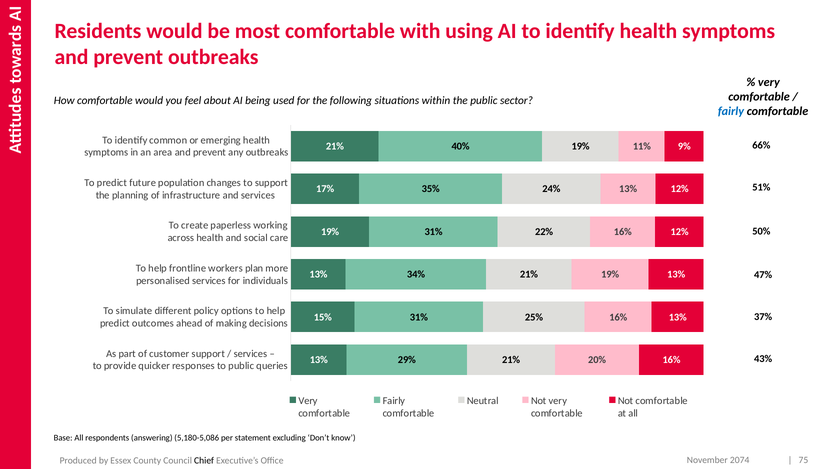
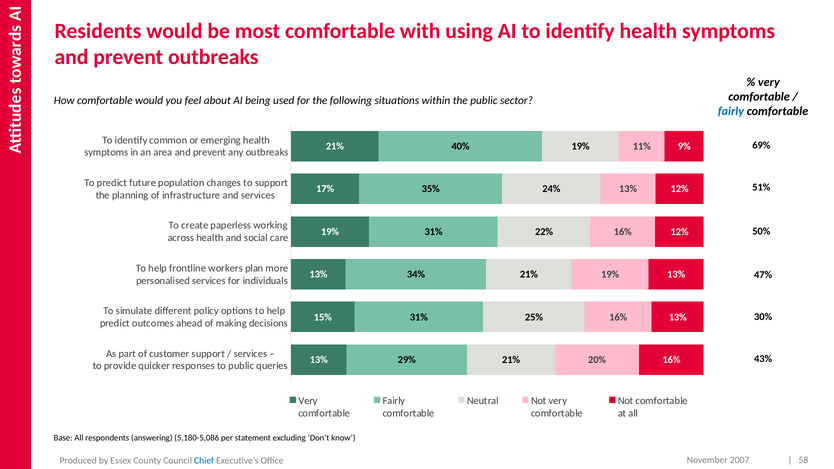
66%: 66% -> 69% (761, 145)
37%: 37% -> 30% (763, 317)
75: 75 -> 58 (803, 460)
Chief colour: black -> blue (204, 461)
2074: 2074 -> 2007 (740, 460)
